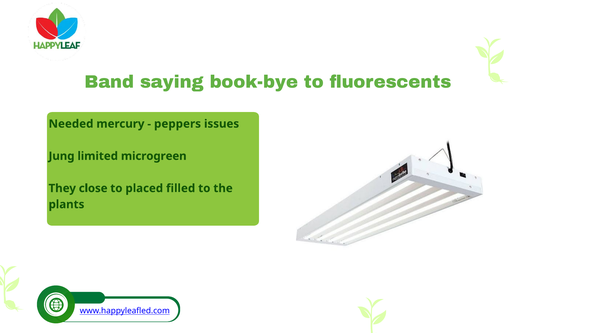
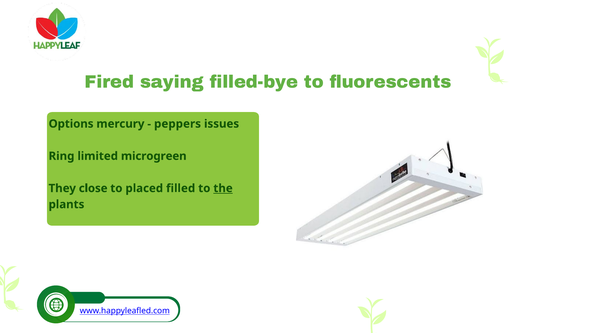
Band: Band -> Fired (109, 82)
book-bye: book-bye -> filled-bye (254, 82)
Needed: Needed -> Options (71, 124)
Jung: Jung -> Ring (62, 156)
the underline: none -> present (223, 188)
